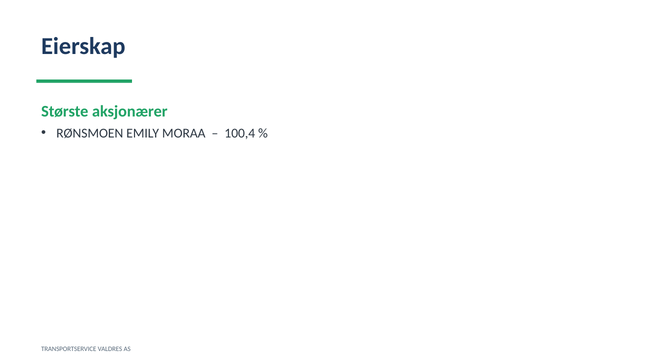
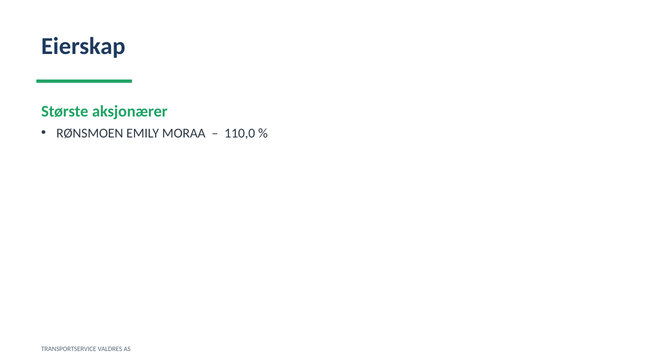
100,4: 100,4 -> 110,0 (240, 133)
